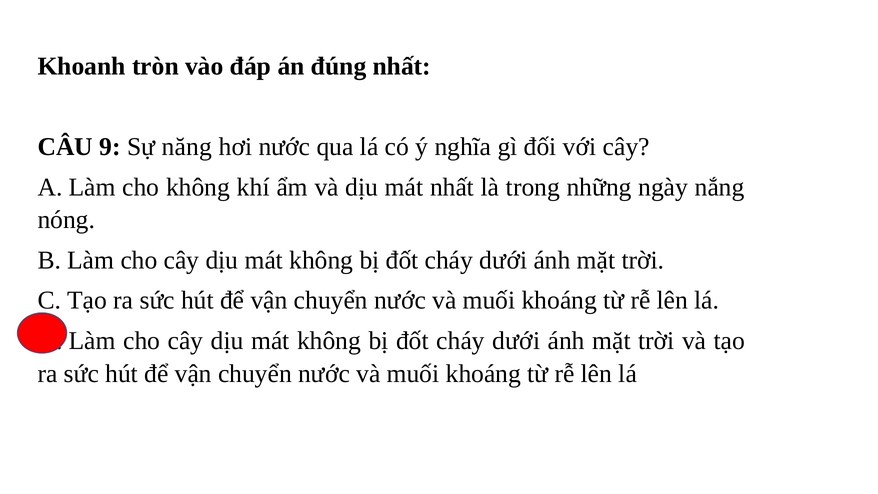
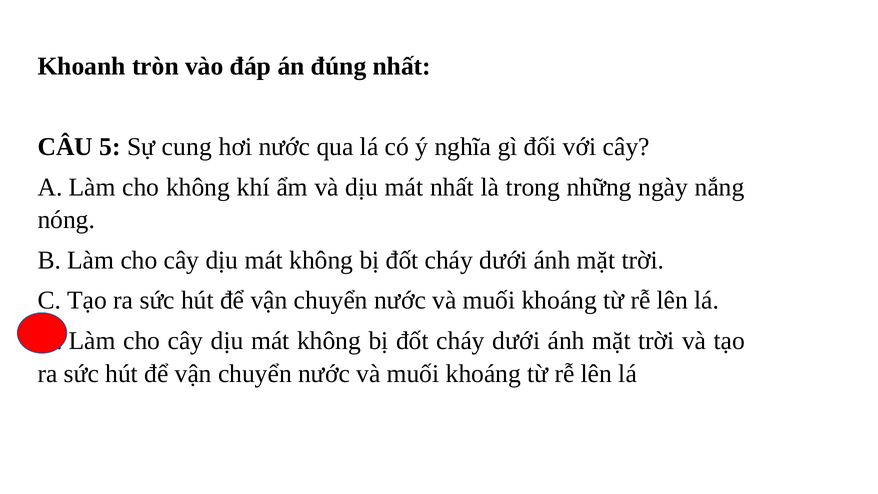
9: 9 -> 5 (110, 147)
năng: năng -> cung (187, 147)
